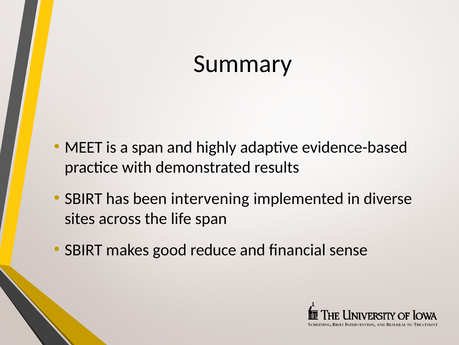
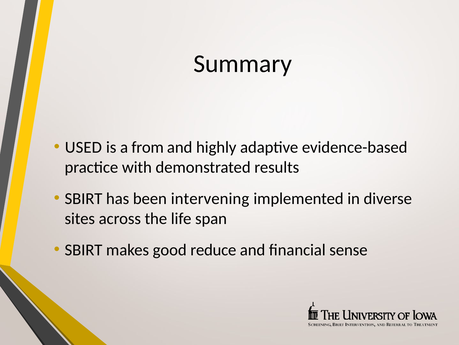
MEET: MEET -> USED (83, 147)
a span: span -> from (148, 147)
